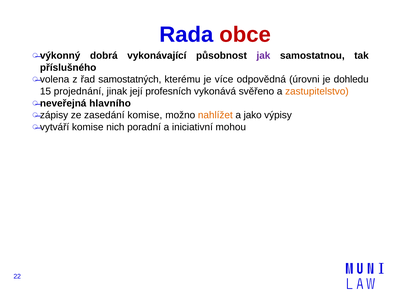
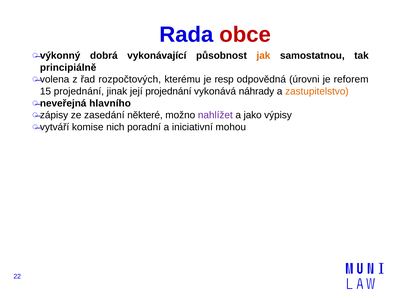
jak colour: purple -> orange (263, 56)
příslušného: příslušného -> principiálně (68, 68)
samostatných: samostatných -> rozpočtových (130, 80)
více: více -> resp (224, 80)
dohledu: dohledu -> reforem (351, 80)
její profesních: profesních -> projednání (168, 91)
svěřeno: svěřeno -> náhrady (256, 91)
zasedání komise: komise -> některé (145, 115)
nahlížet colour: orange -> purple (215, 115)
